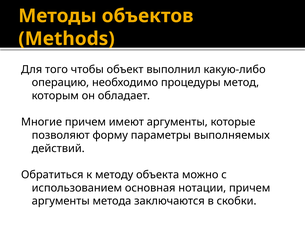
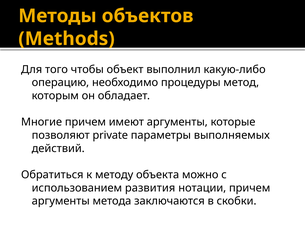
форму: форму -> private (110, 136)
основная: основная -> развития (150, 189)
